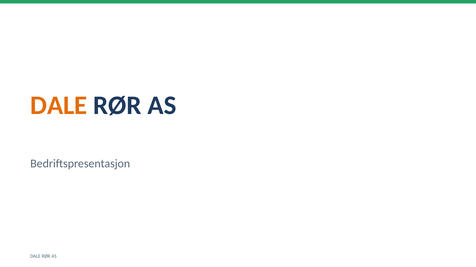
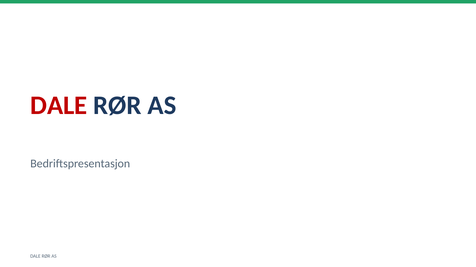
DALE colour: orange -> red (59, 106)
